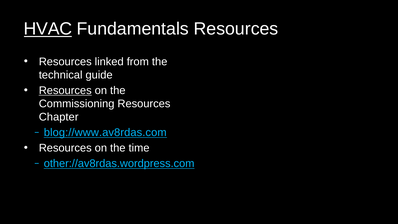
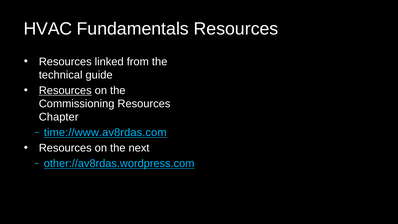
HVAC underline: present -> none (48, 29)
blog://www.av8rdas.com: blog://www.av8rdas.com -> time://www.av8rdas.com (105, 133)
time: time -> next (139, 148)
